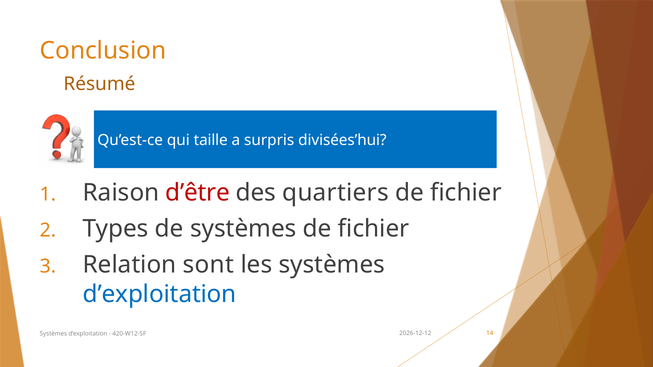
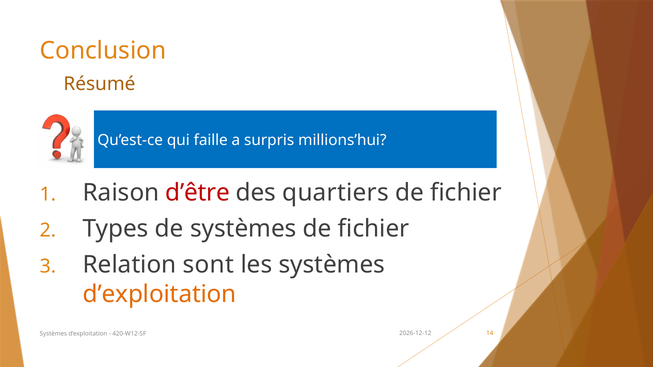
taille: taille -> faille (211, 140)
divisées’hui: divisées’hui -> millions’hui (342, 140)
d’exploitation colour: blue -> orange (160, 294)
